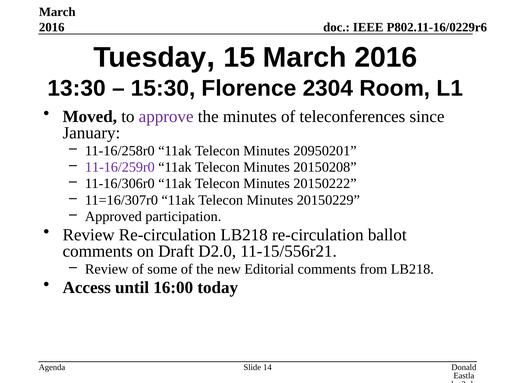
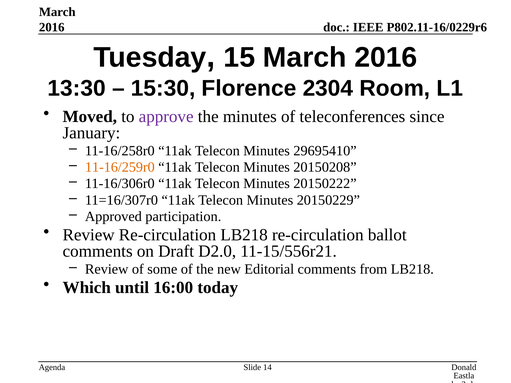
20950201: 20950201 -> 29695410 (325, 151)
11-16/259r0 colour: purple -> orange (120, 167)
Access: Access -> Which (87, 288)
